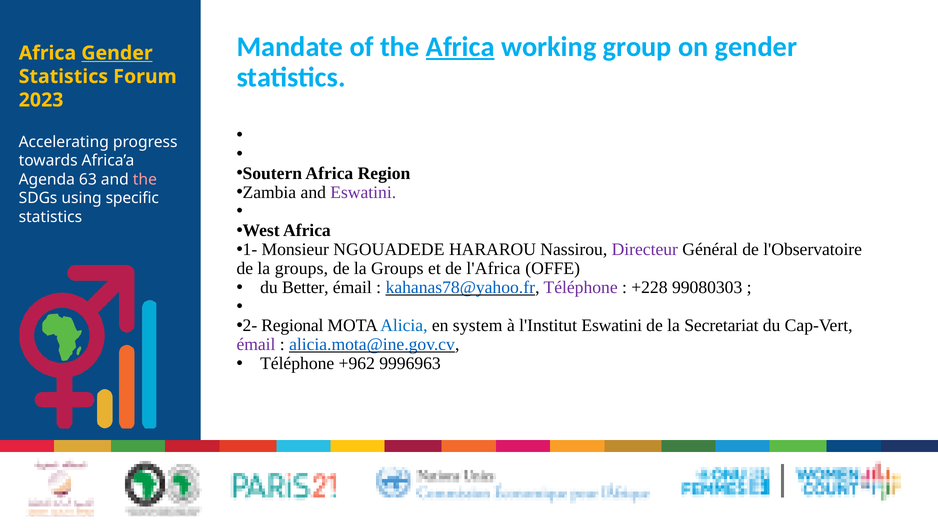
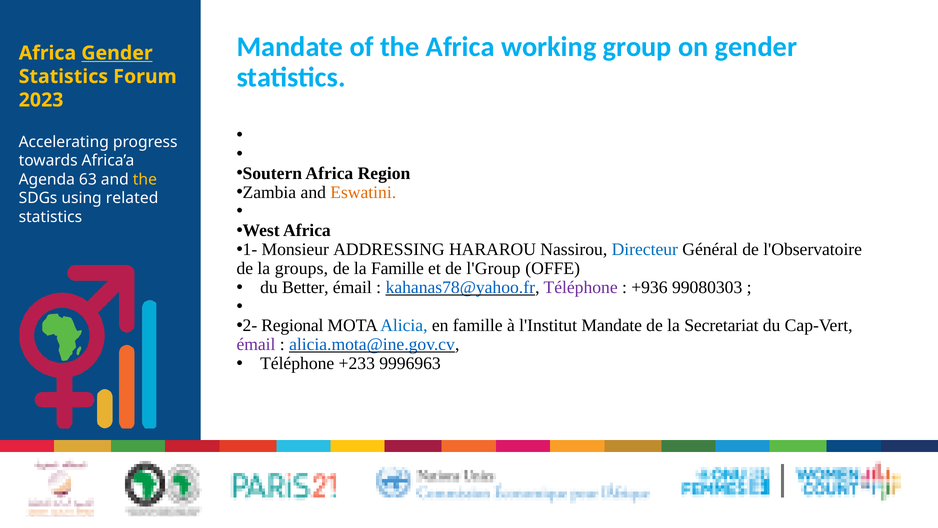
Africa underline: present -> none (460, 47)
the colour: pink -> yellow (145, 179)
Eswatini colour: purple -> orange (363, 192)
specific: specific -> related (132, 198)
NGOUADEDE: NGOUADEDE -> ADDRESSING (389, 249)
Directeur colour: purple -> blue (645, 249)
Groups: Groups -> Famille (397, 268)
l'Africa: l'Africa -> l'Group (493, 268)
+228: +228 -> +936 (649, 287)
en system: system -> famille (478, 325)
l'Institut Eswatini: Eswatini -> Mandate (612, 325)
+962: +962 -> +233 (357, 363)
